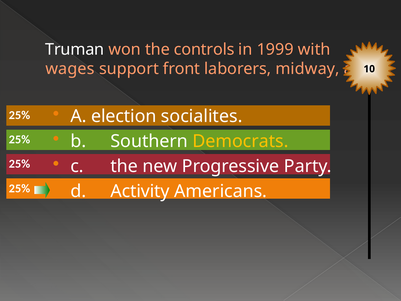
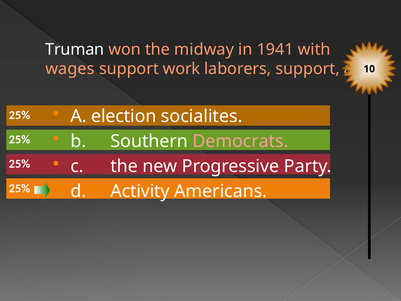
controls: controls -> midway (204, 50)
1999: 1999 -> 1941 (275, 50)
front: front -> work (182, 69)
laborers midway: midway -> support (308, 69)
Democrats colour: yellow -> pink (241, 141)
